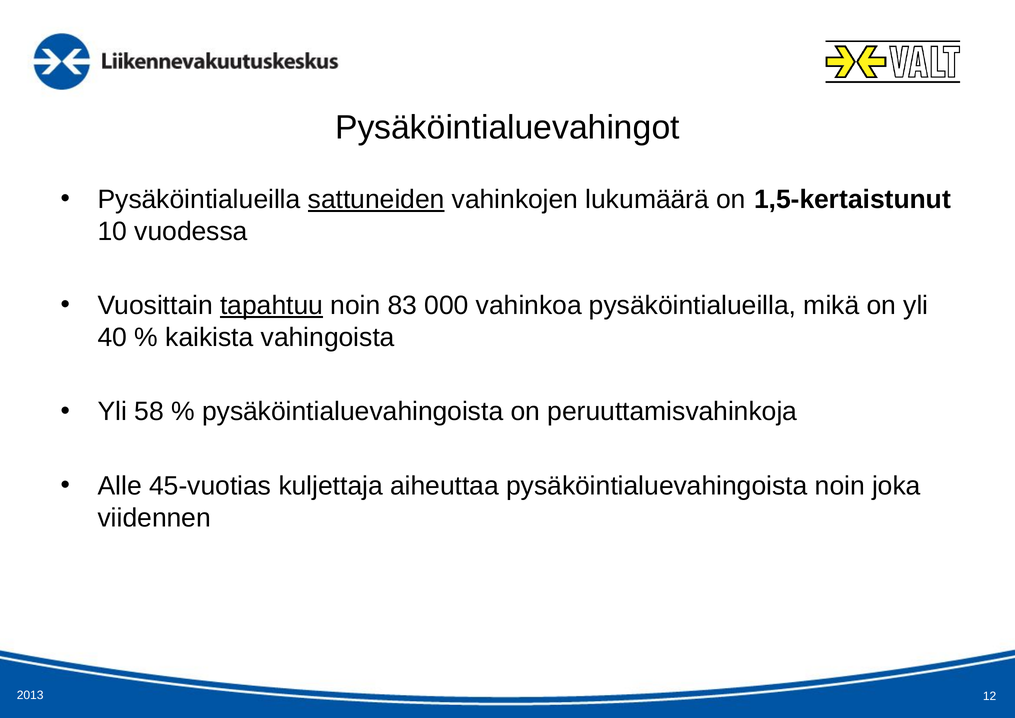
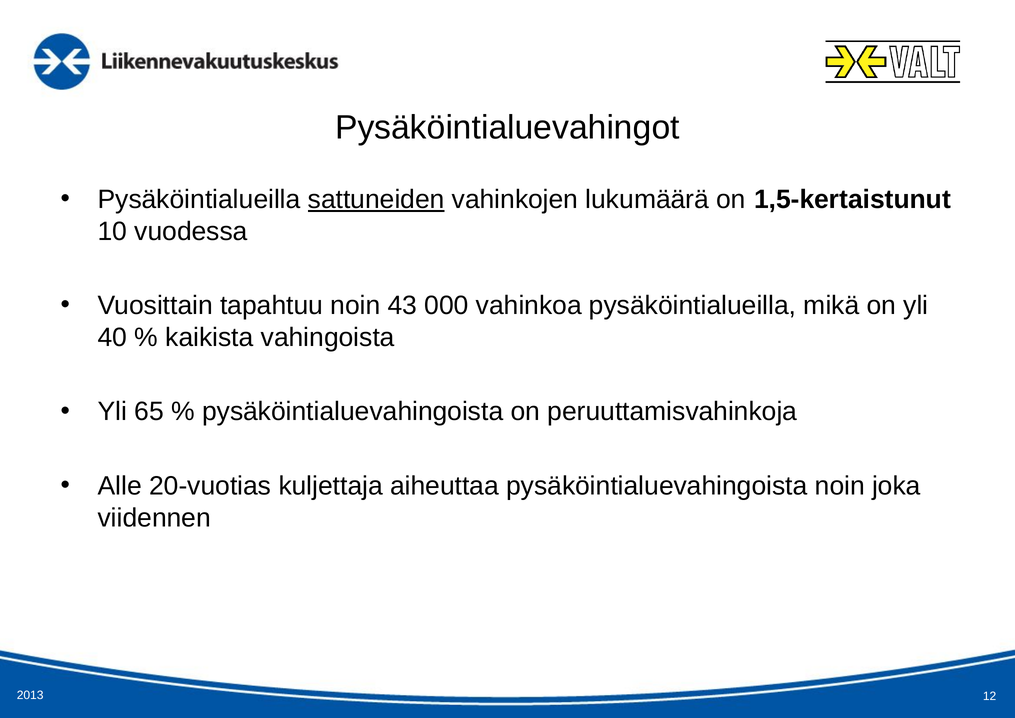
tapahtuu underline: present -> none (272, 306)
83: 83 -> 43 (402, 306)
58: 58 -> 65 (149, 412)
45-vuotias: 45-vuotias -> 20-vuotias (210, 486)
